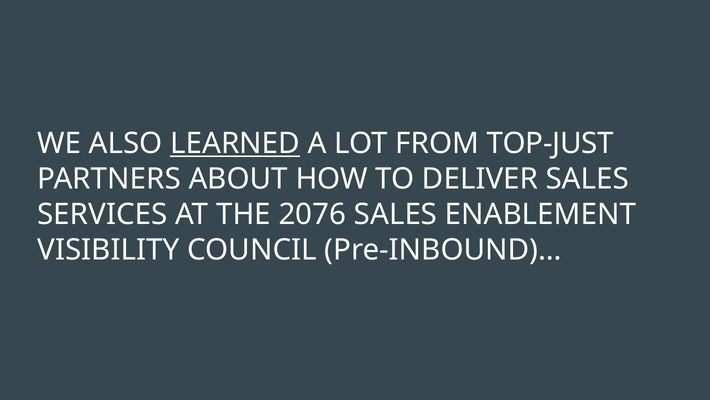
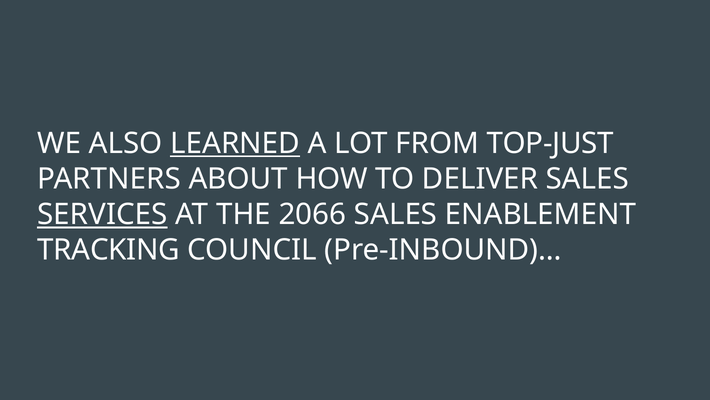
SERVICES underline: none -> present (102, 214)
2076: 2076 -> 2066 (312, 214)
VISIBILITY: VISIBILITY -> TRACKING (109, 250)
